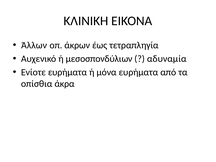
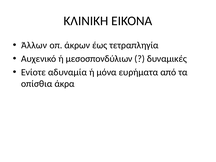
αδυναμία: αδυναμία -> δυναμικές (167, 59)
Ενίοτε ευρήματα: ευρήματα -> αδυναμία (68, 72)
